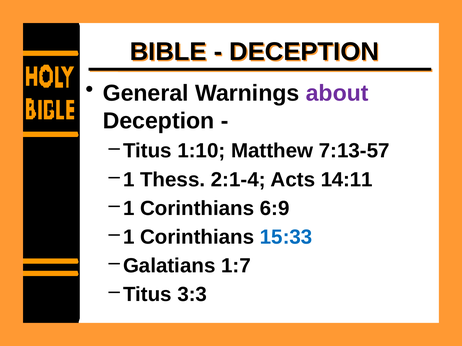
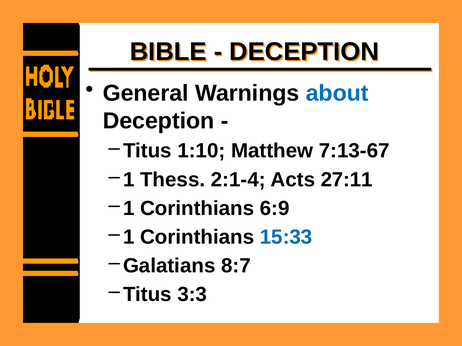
about colour: purple -> blue (337, 93)
7:13-57: 7:13-57 -> 7:13-67 (354, 151)
14:11: 14:11 -> 27:11 (347, 180)
1:7: 1:7 -> 8:7 (236, 266)
